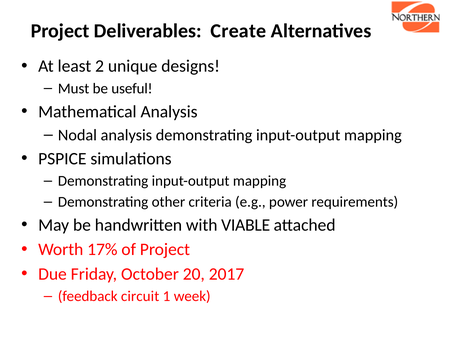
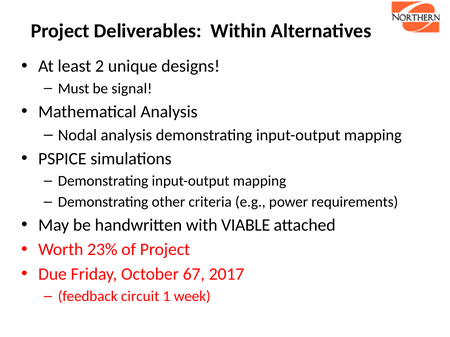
Create: Create -> Within (239, 31)
useful: useful -> signal (132, 89)
17%: 17% -> 23% (102, 250)
20: 20 -> 67 (194, 274)
